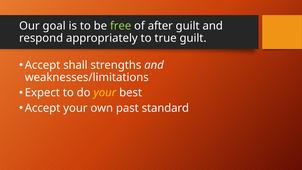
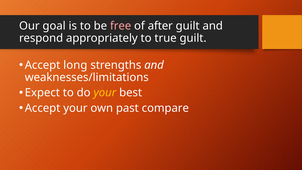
free colour: light green -> pink (121, 26)
shall: shall -> long (75, 65)
standard: standard -> compare (165, 108)
